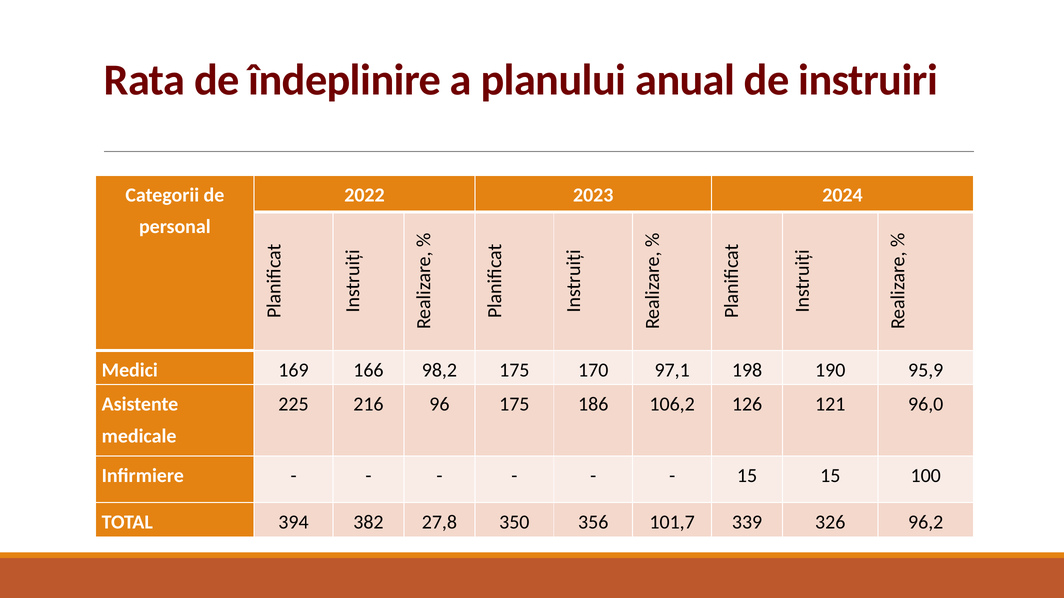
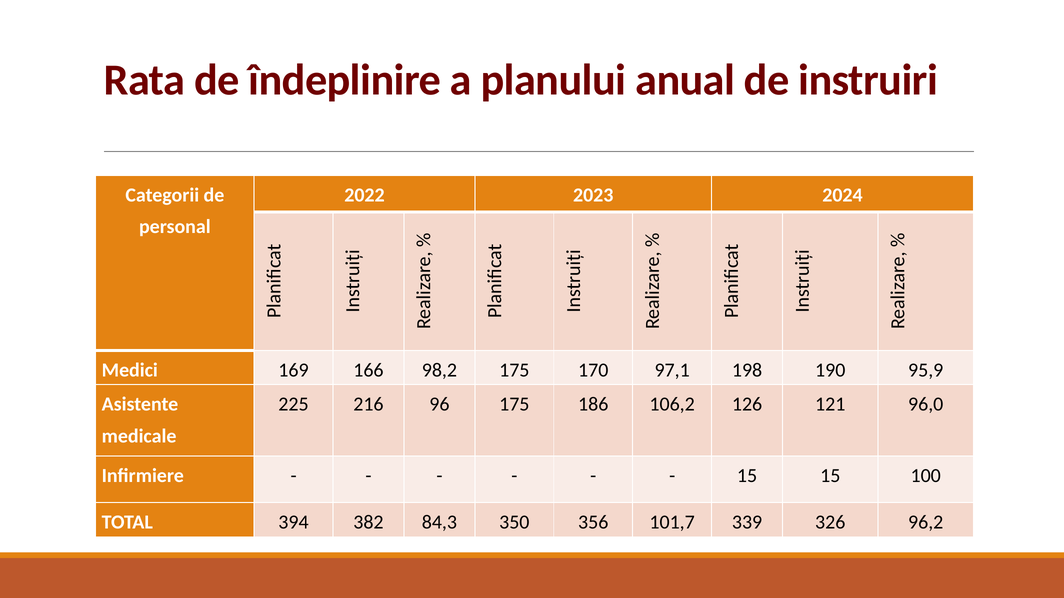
27,8: 27,8 -> 84,3 (439, 523)
